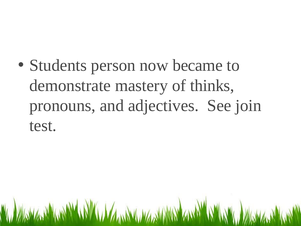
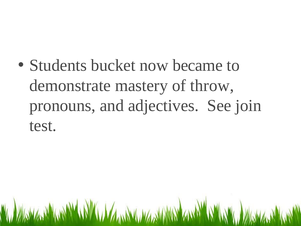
person: person -> bucket (113, 65)
thinks: thinks -> throw (212, 85)
